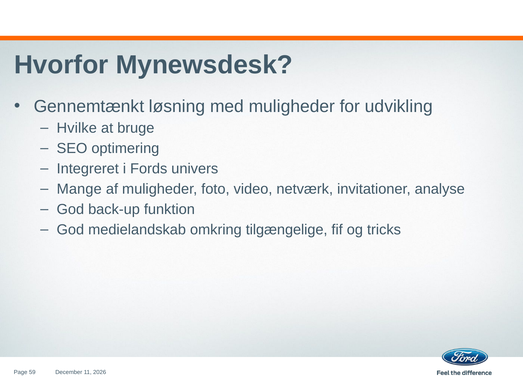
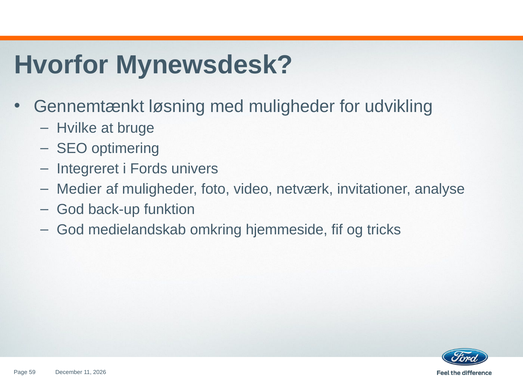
Mange: Mange -> Medier (79, 189)
tilgængelige: tilgængelige -> hjemmeside (287, 230)
